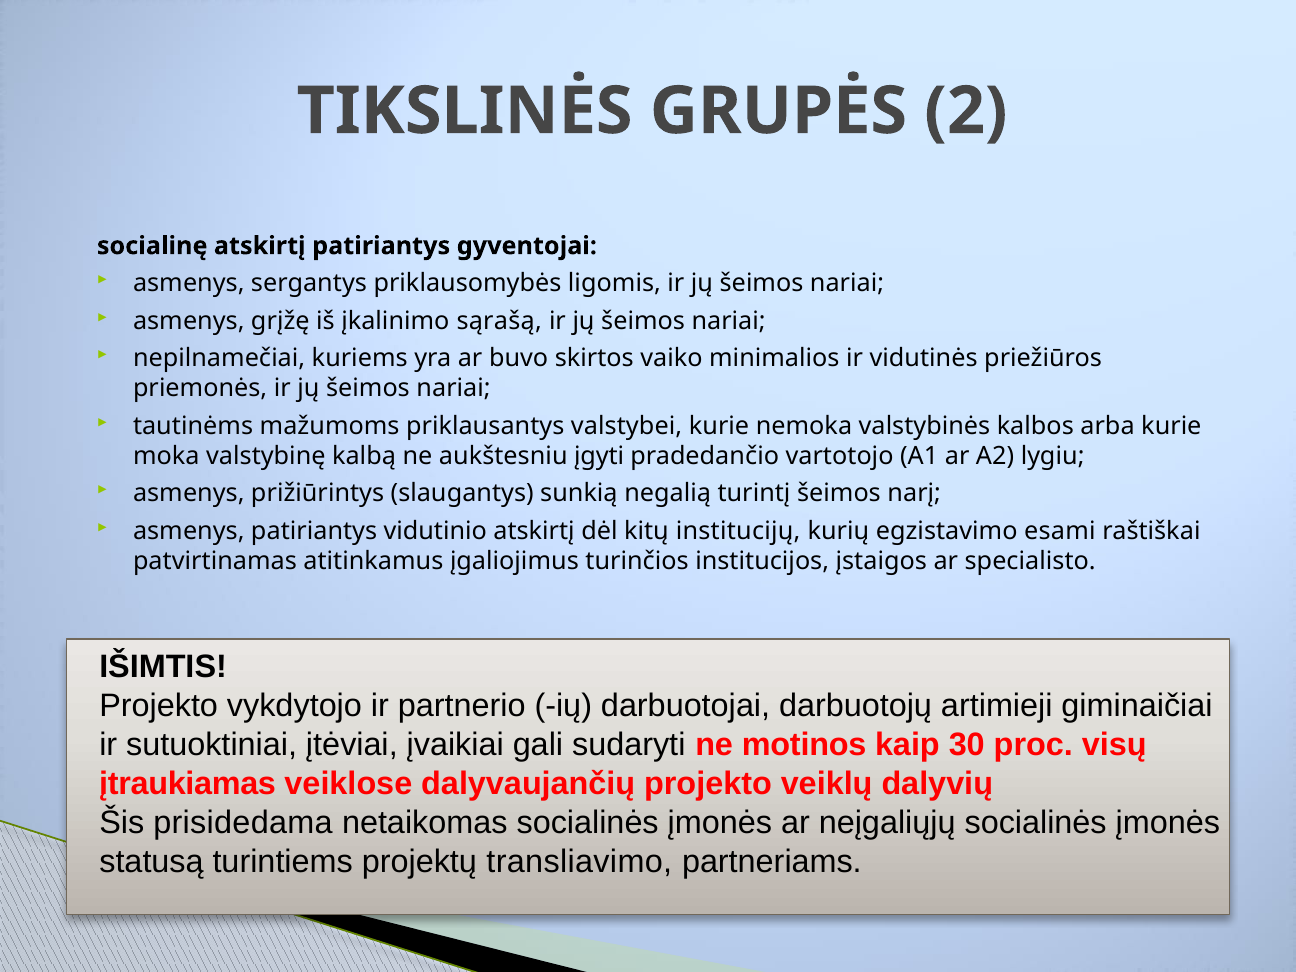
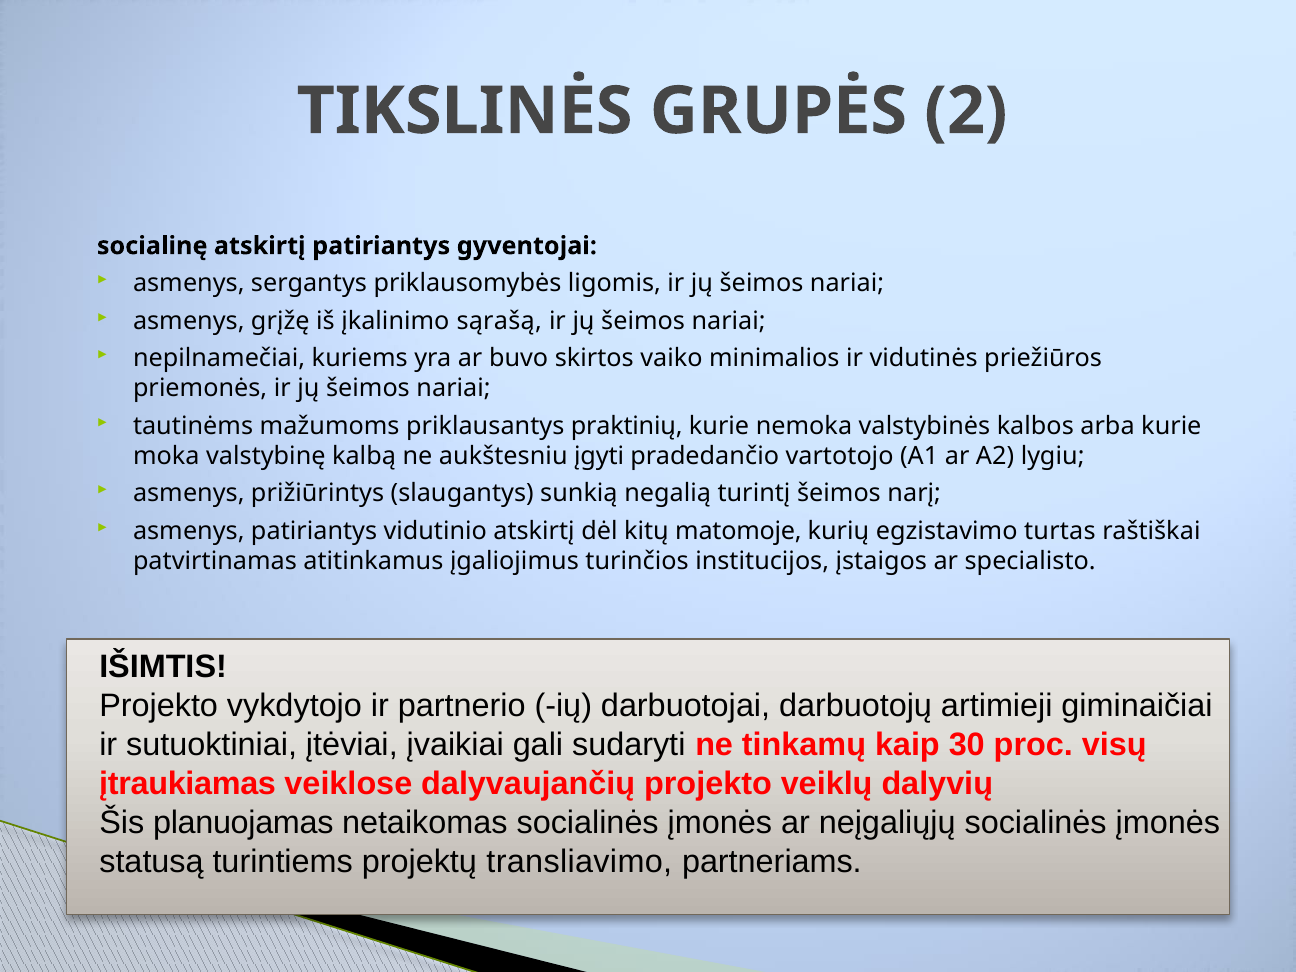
valstybei: valstybei -> praktinių (627, 426)
institucijų: institucijų -> matomoje (738, 531)
esami: esami -> turtas (1060, 531)
motinos: motinos -> tinkamų (804, 745)
prisidedama: prisidedama -> planuojamas (243, 823)
